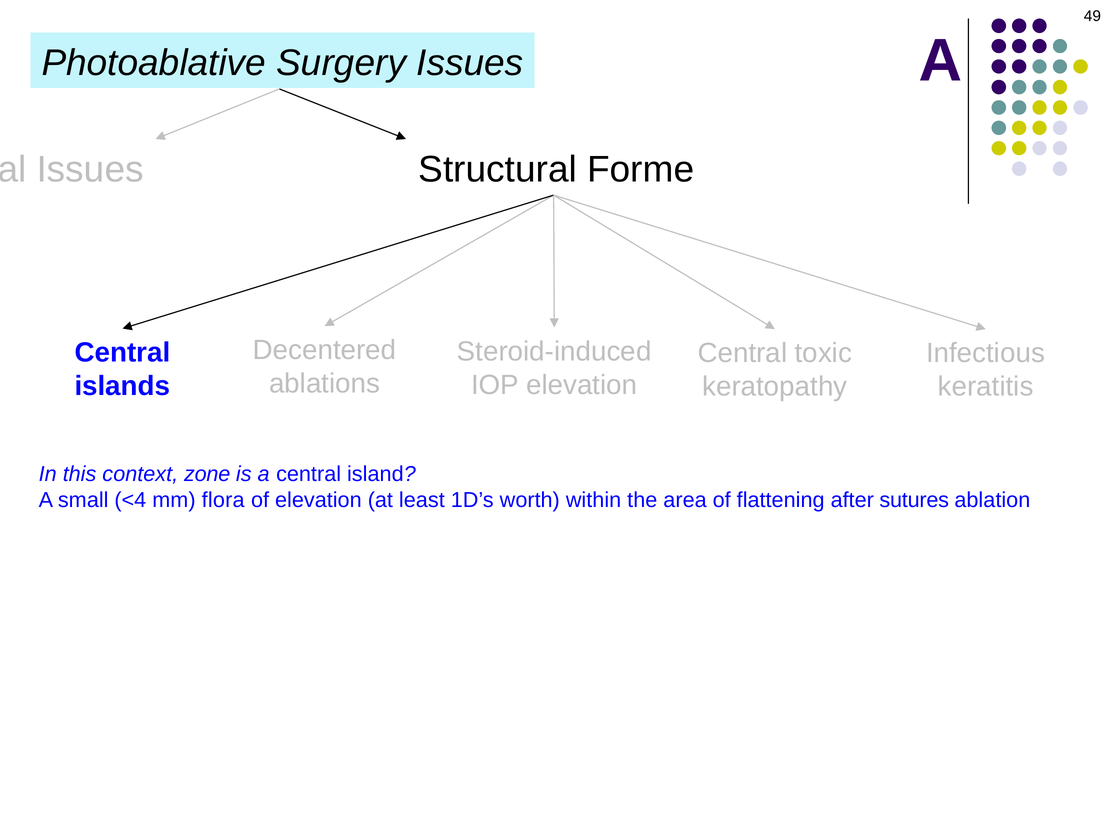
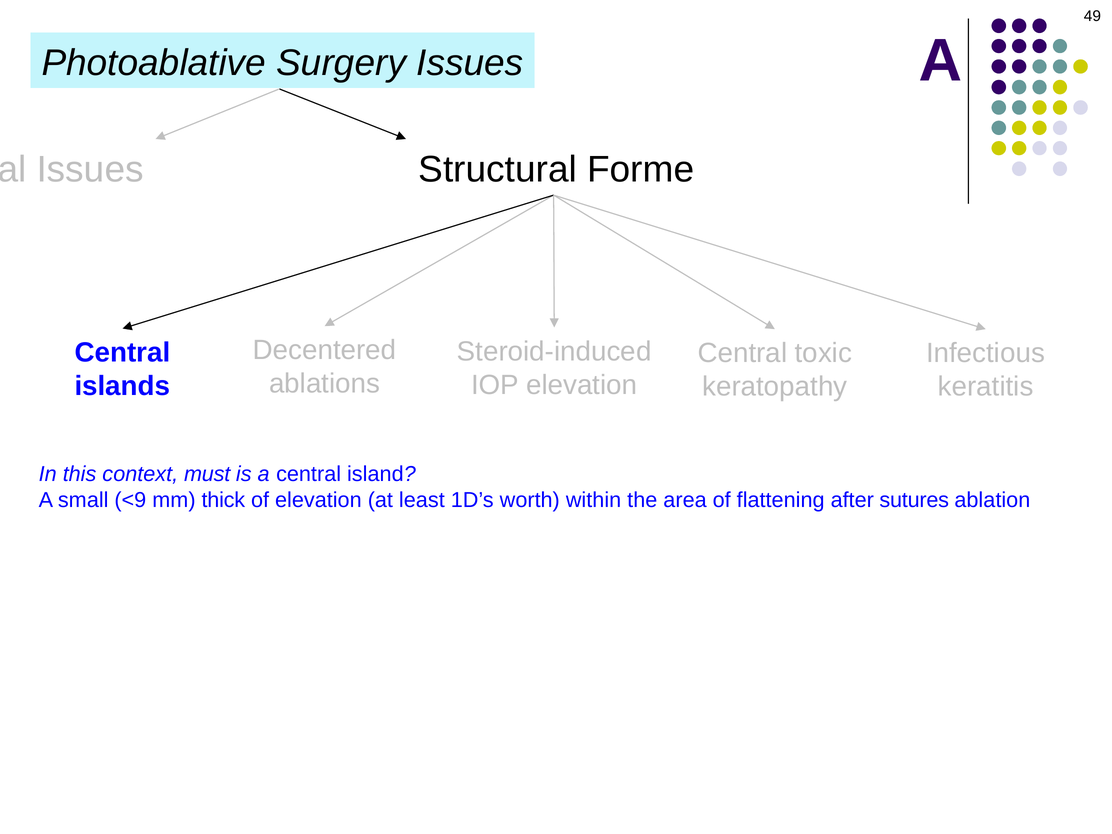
zone: zone -> must (207, 474)
<4: <4 -> <9 (130, 500)
flora: flora -> thick (223, 500)
